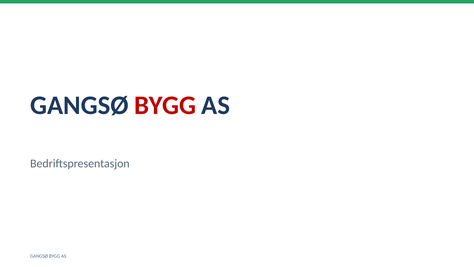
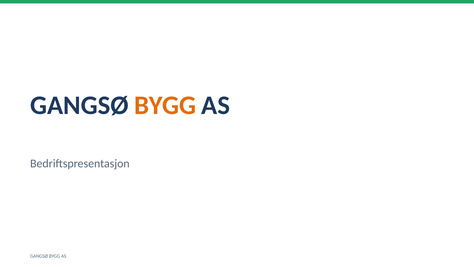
BYGG colour: red -> orange (165, 105)
